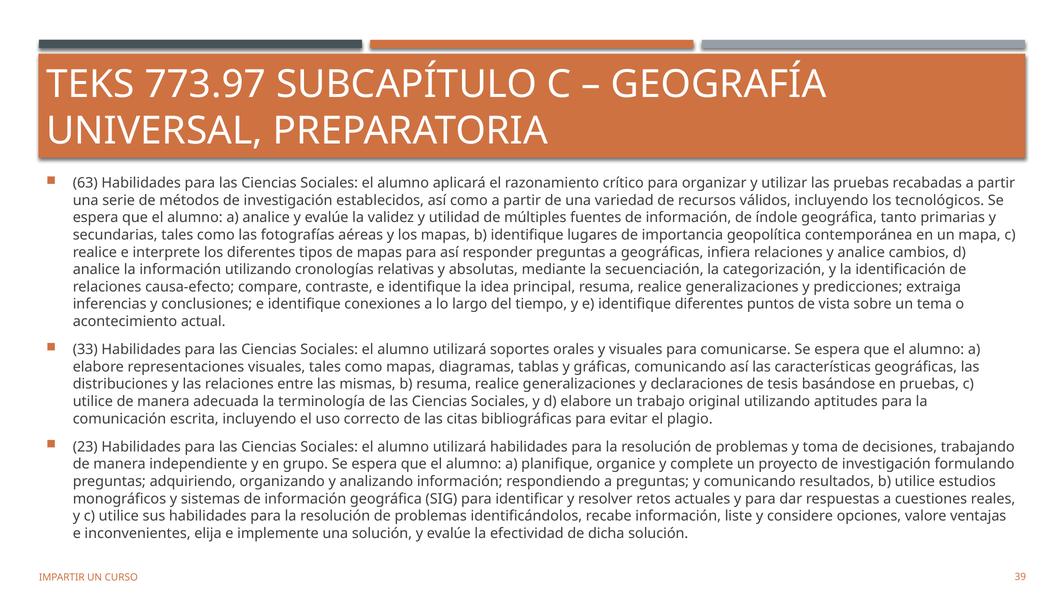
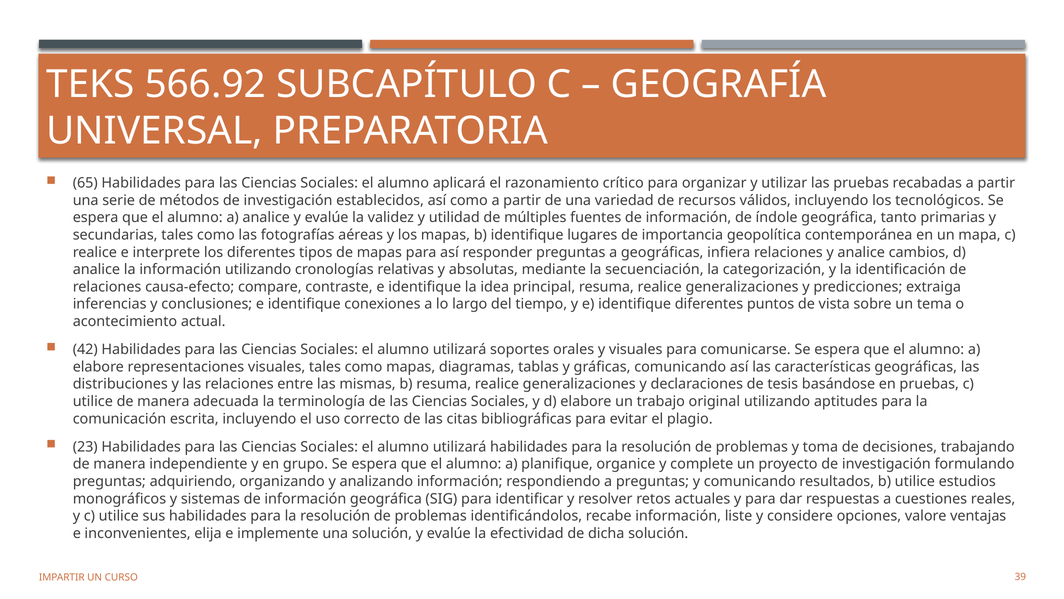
773.97: 773.97 -> 566.92 (205, 84)
63: 63 -> 65 (85, 183)
33: 33 -> 42 (85, 349)
